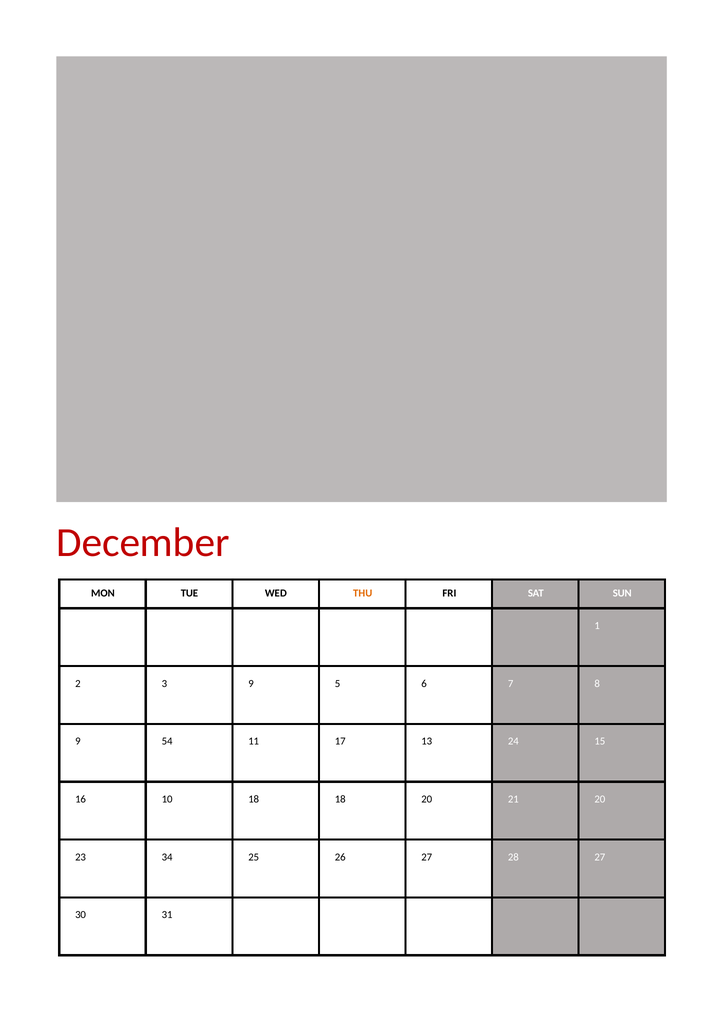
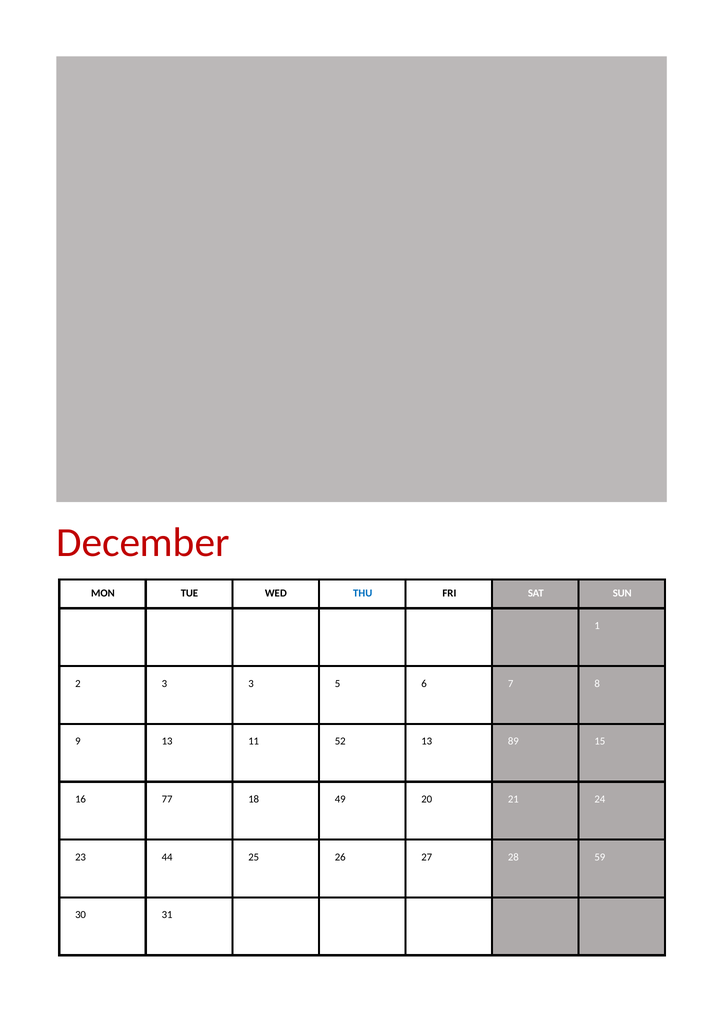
THU colour: orange -> blue (363, 594)
3 9: 9 -> 3 (251, 684)
9 54: 54 -> 13 (167, 742)
17: 17 -> 52 (340, 742)
24: 24 -> 89 (513, 742)
10: 10 -> 77 (167, 800)
18 18: 18 -> 49 (340, 800)
21 20: 20 -> 24 (600, 800)
34: 34 -> 44 (167, 858)
28 27: 27 -> 59 (600, 858)
